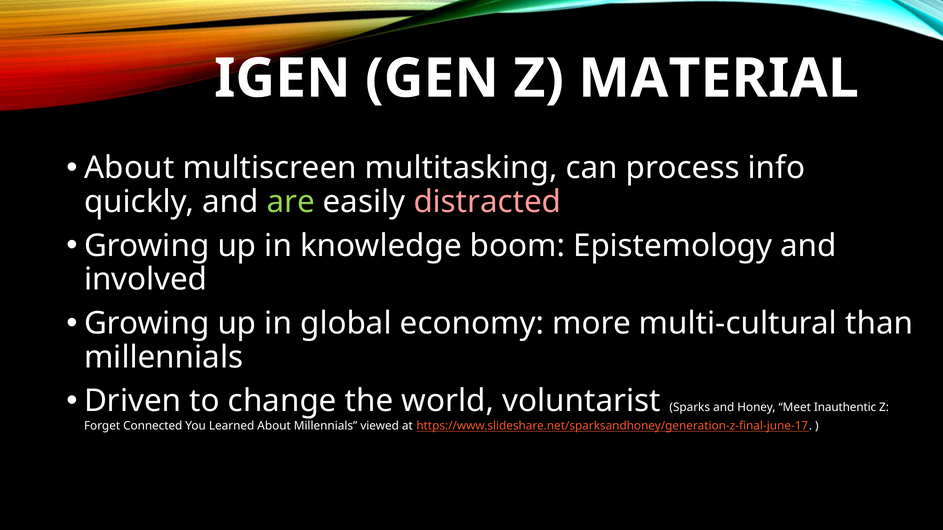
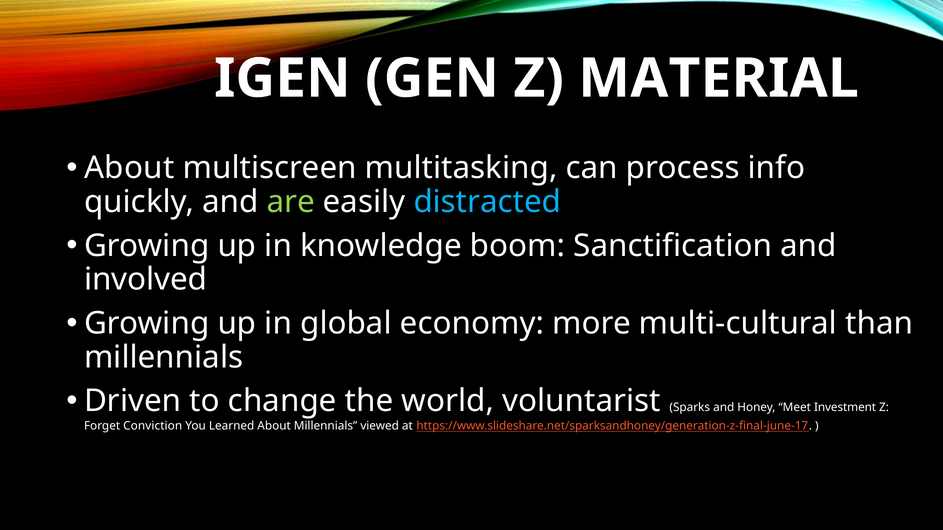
distracted colour: pink -> light blue (487, 202)
Epistemology: Epistemology -> Sanctification (673, 246)
Inauthentic: Inauthentic -> Investment (845, 408)
Connected: Connected -> Conviction (153, 426)
